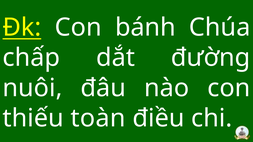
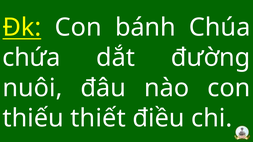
chấp: chấp -> chứa (31, 58)
toàn: toàn -> thiết (98, 118)
